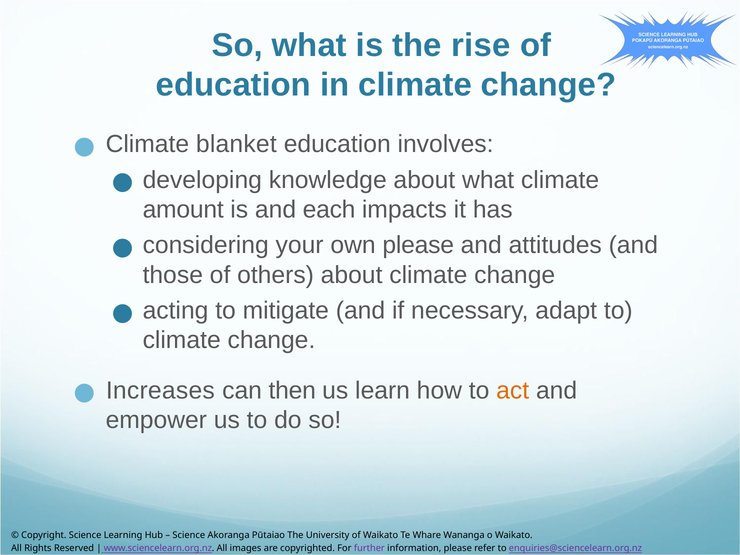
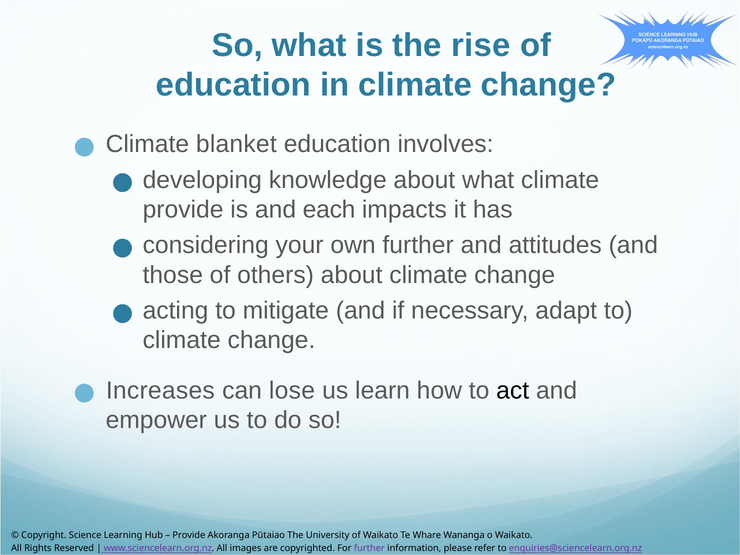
amount: amount -> provide (183, 210)
own please: please -> further (418, 245)
then: then -> lose (292, 390)
act colour: orange -> black (513, 390)
Science: Science -> Provide (189, 535)
